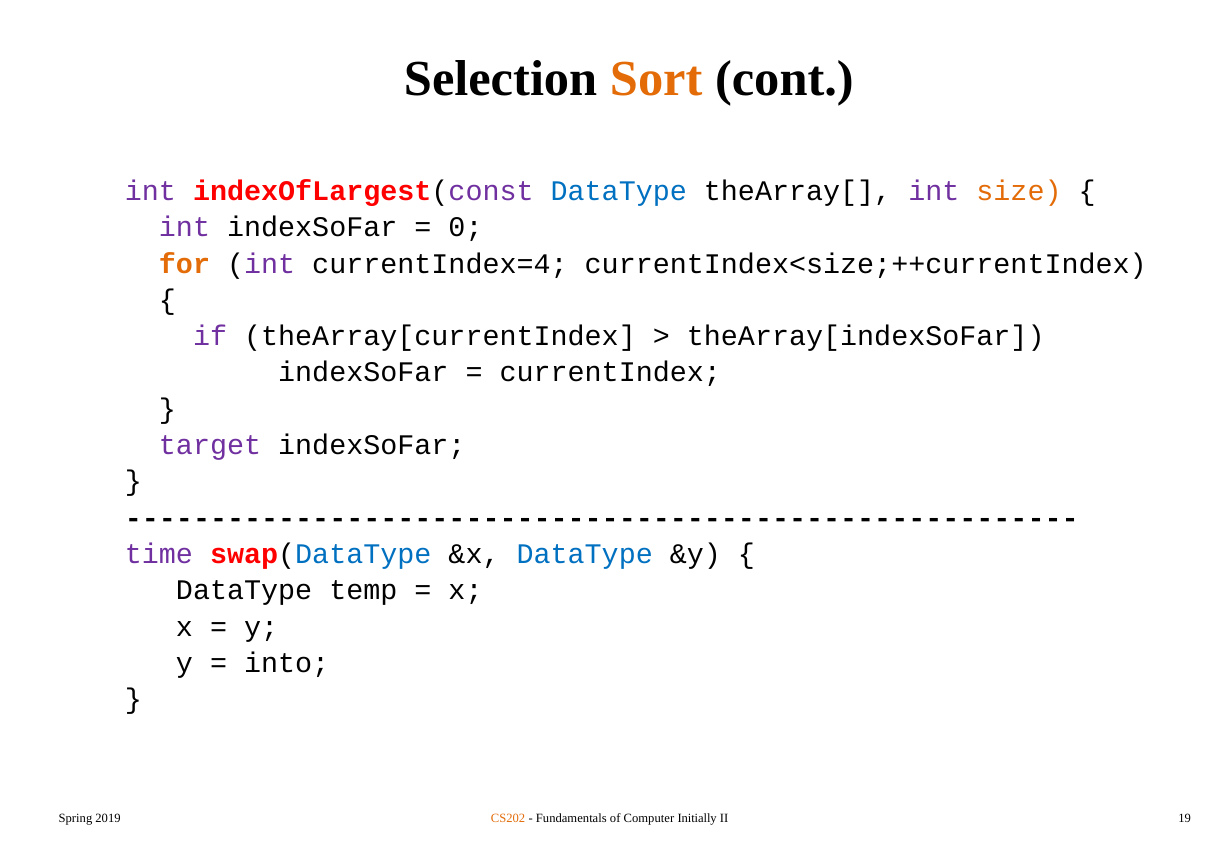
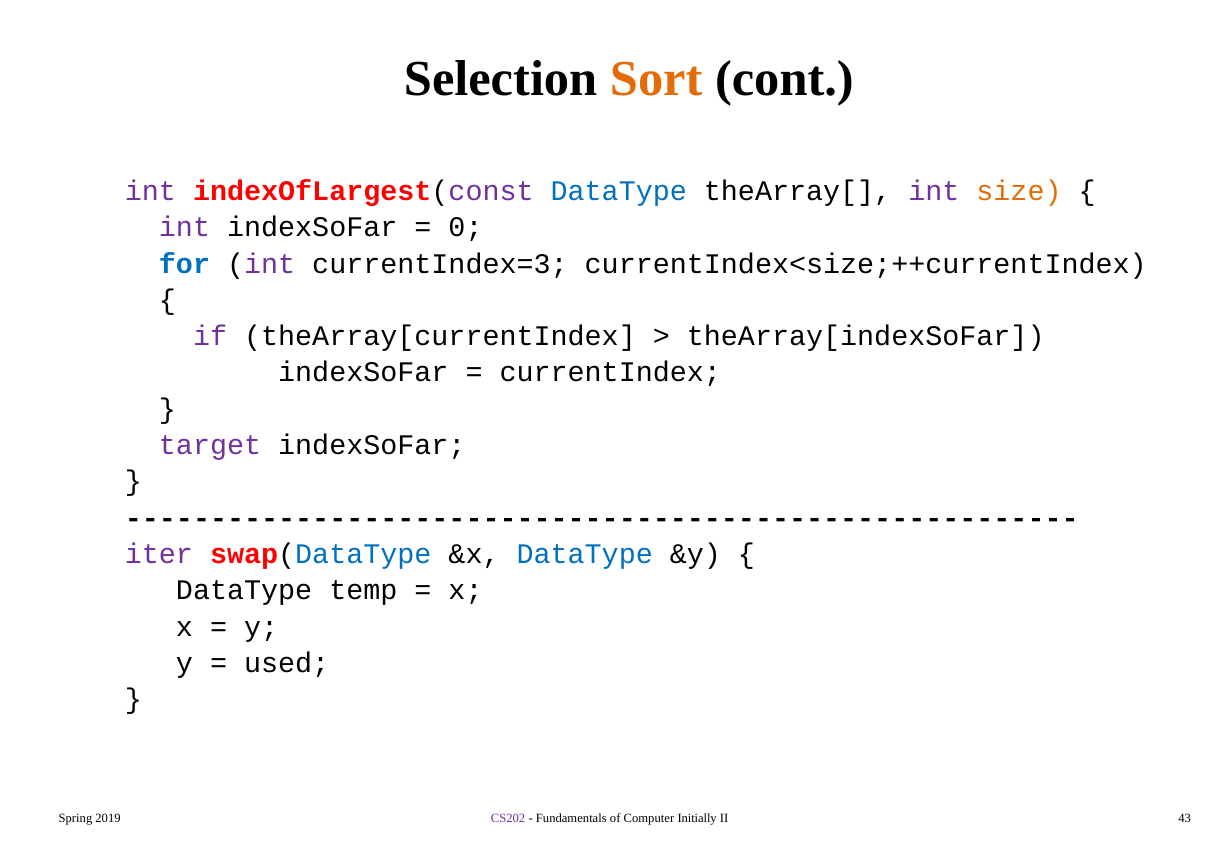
for colour: orange -> blue (184, 264)
currentIndex=4: currentIndex=4 -> currentIndex=3 (440, 264)
time: time -> iter (159, 555)
into: into -> used (287, 664)
CS202 colour: orange -> purple (508, 818)
19: 19 -> 43 (1185, 818)
